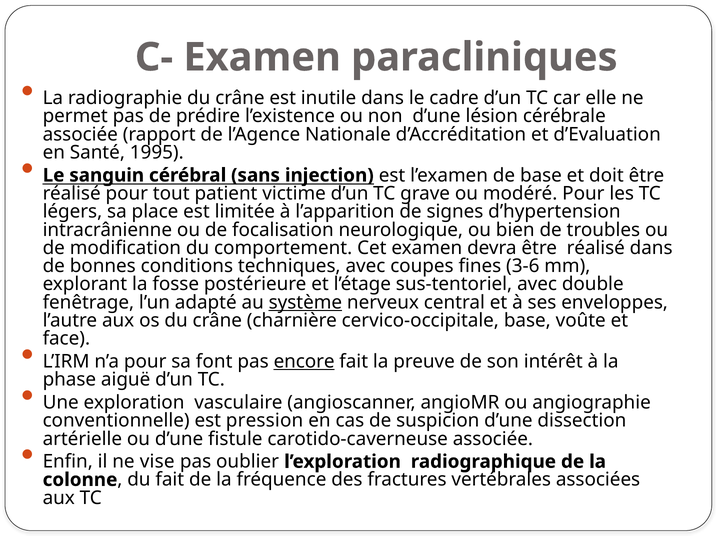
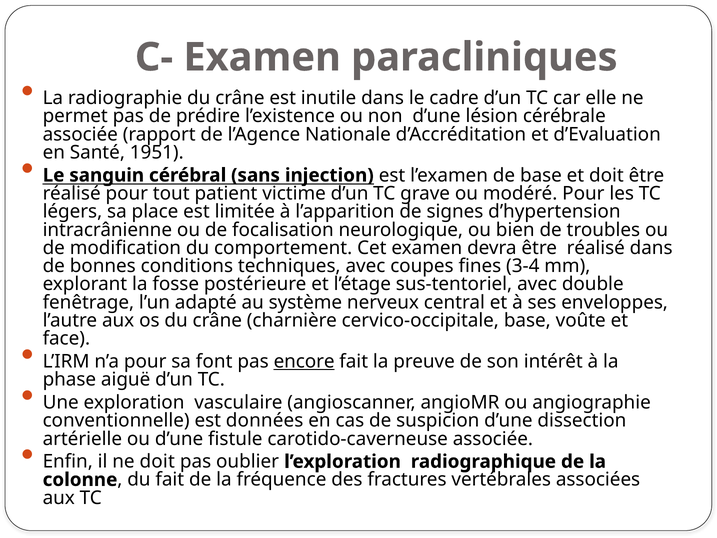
1995: 1995 -> 1951 (157, 152)
3-6: 3-6 -> 3-4 (523, 266)
système underline: present -> none (305, 302)
pression: pression -> données (265, 420)
ne vise: vise -> doit (157, 461)
